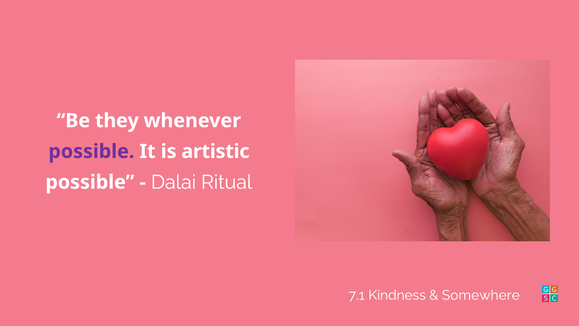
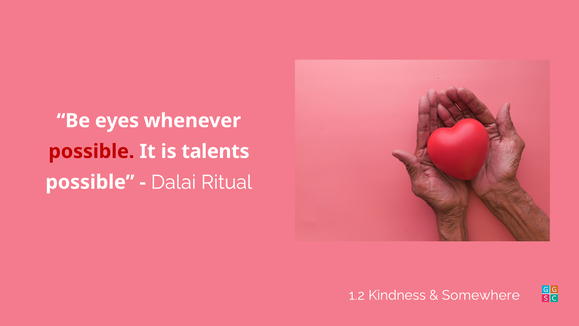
they: they -> eyes (117, 121)
possible colour: purple -> red (91, 151)
artistic: artistic -> talents (215, 151)
7.1: 7.1 -> 1.2 (357, 295)
